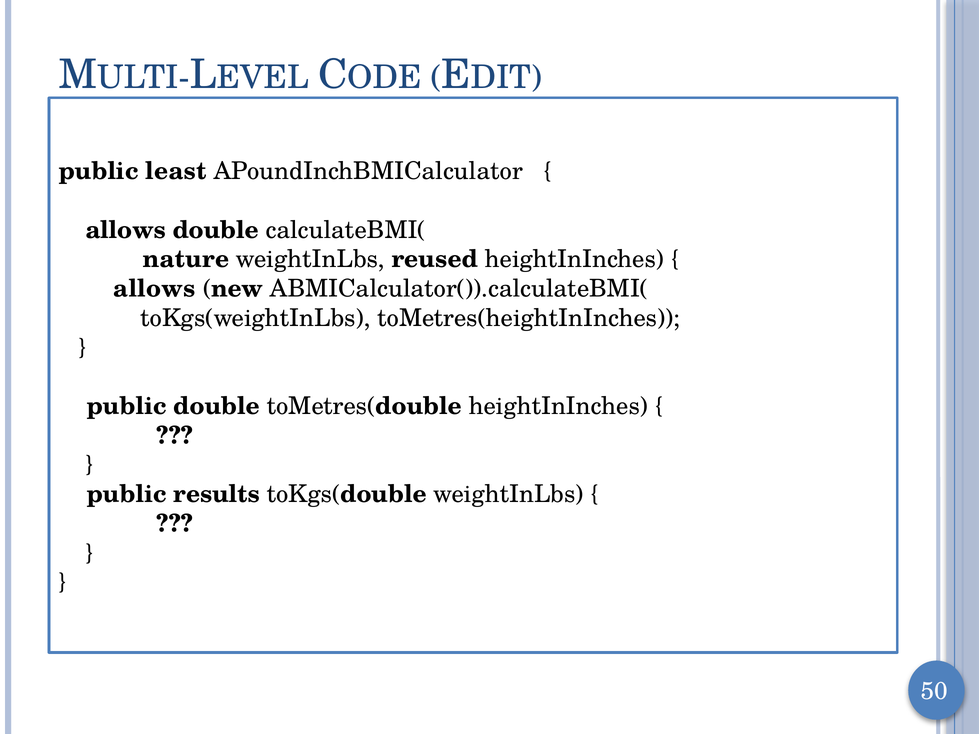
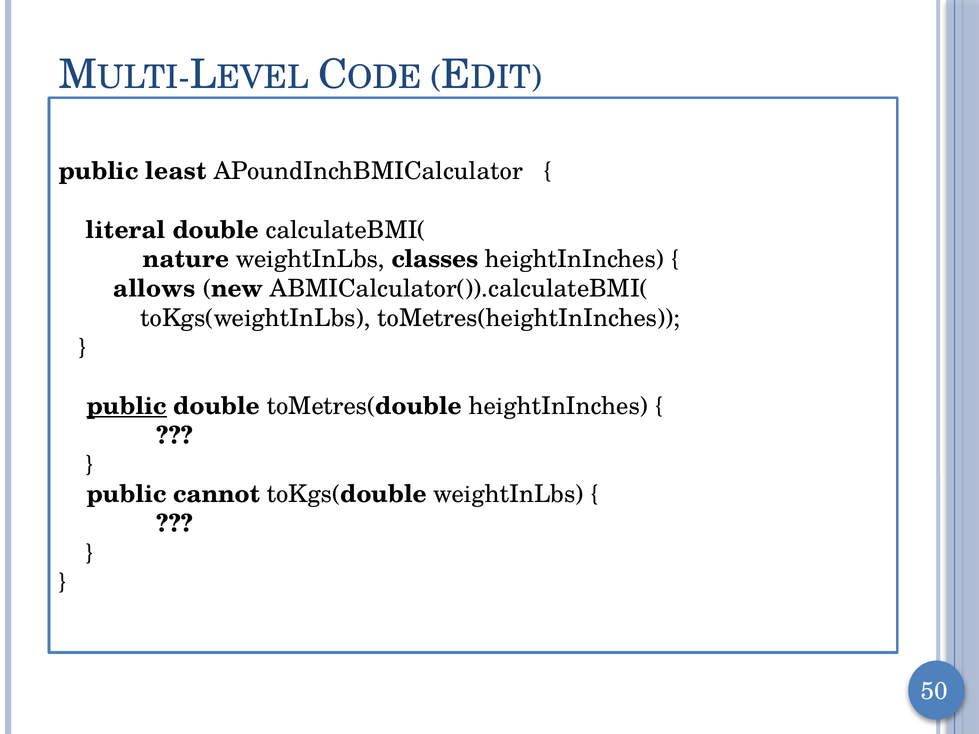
allows: allows -> literal (126, 230)
reused: reused -> classes (435, 259)
public underline: none -> present (127, 406)
results: results -> cannot (217, 494)
